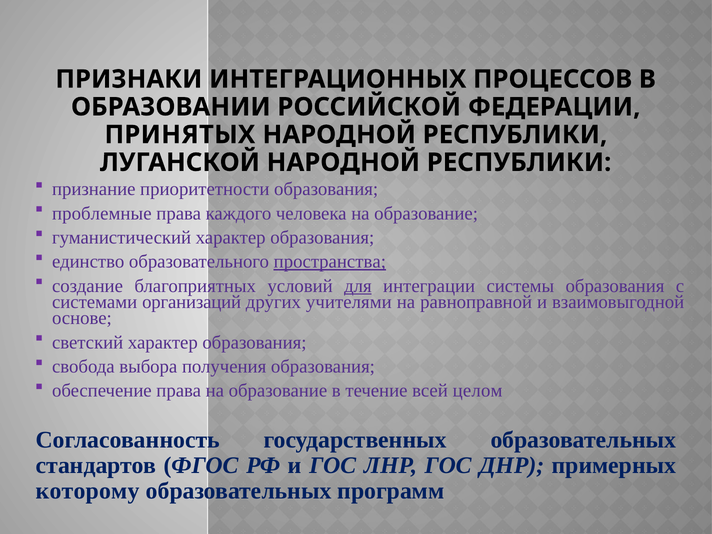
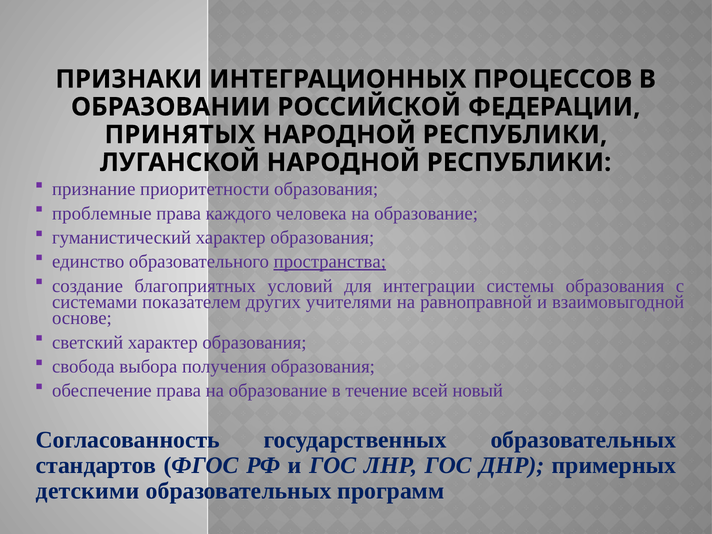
для underline: present -> none (358, 286)
организаций: организаций -> показателем (192, 302)
целом: целом -> новый (478, 391)
которому: которому -> детскими (88, 491)
